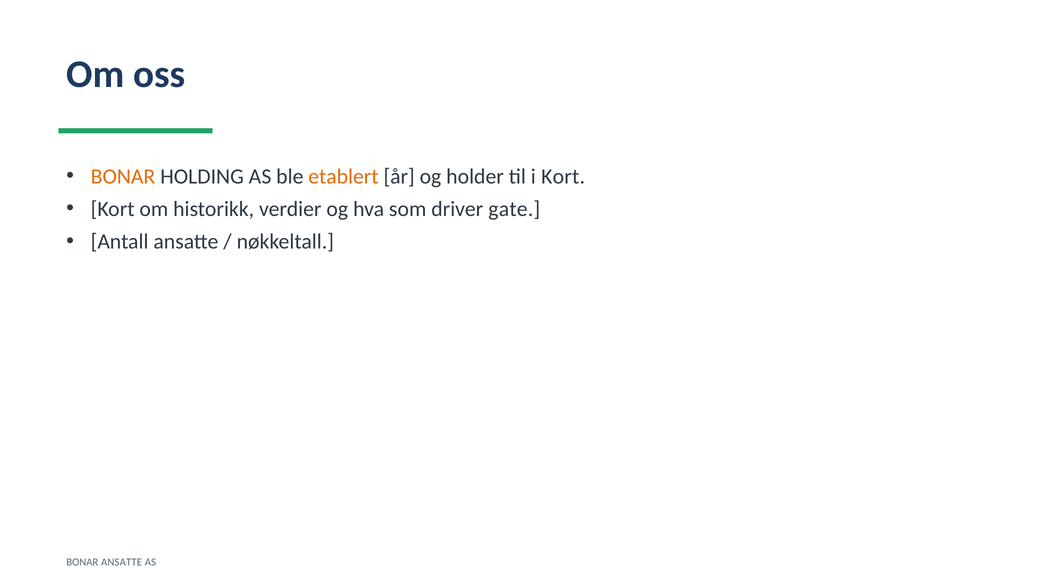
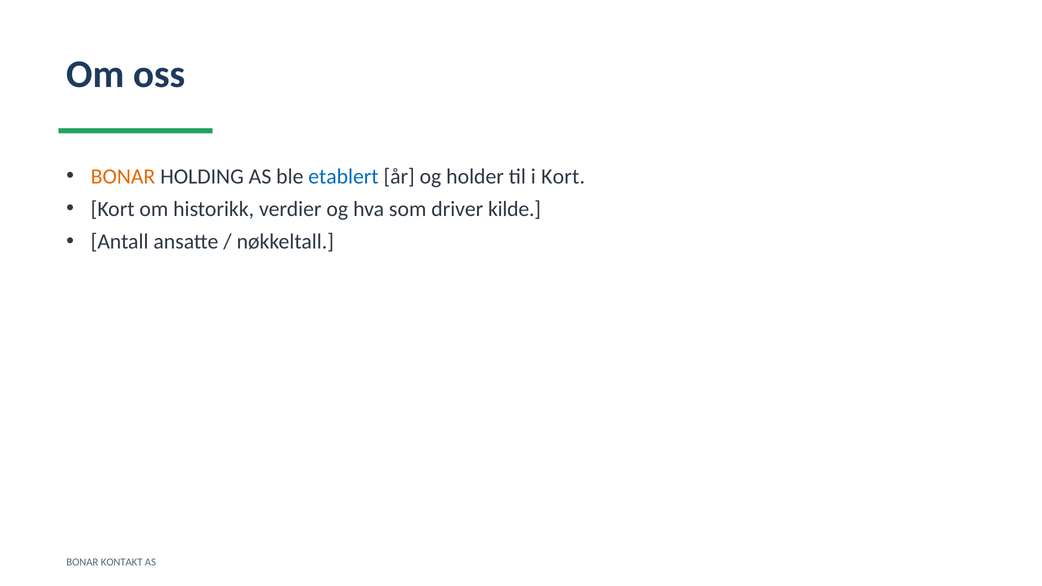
etablert colour: orange -> blue (343, 176)
gate: gate -> kilde (515, 209)
BONAR ANSATTE: ANSATTE -> KONTAKT (122, 562)
